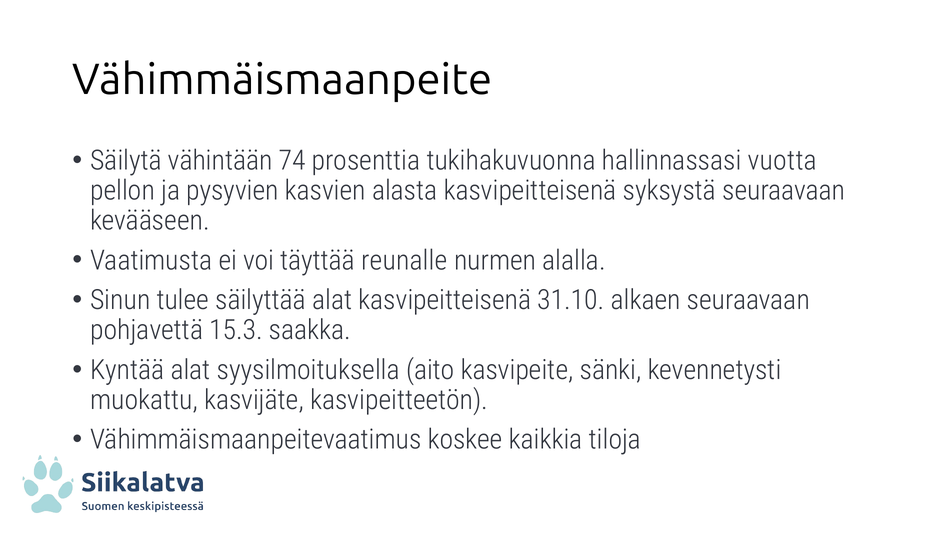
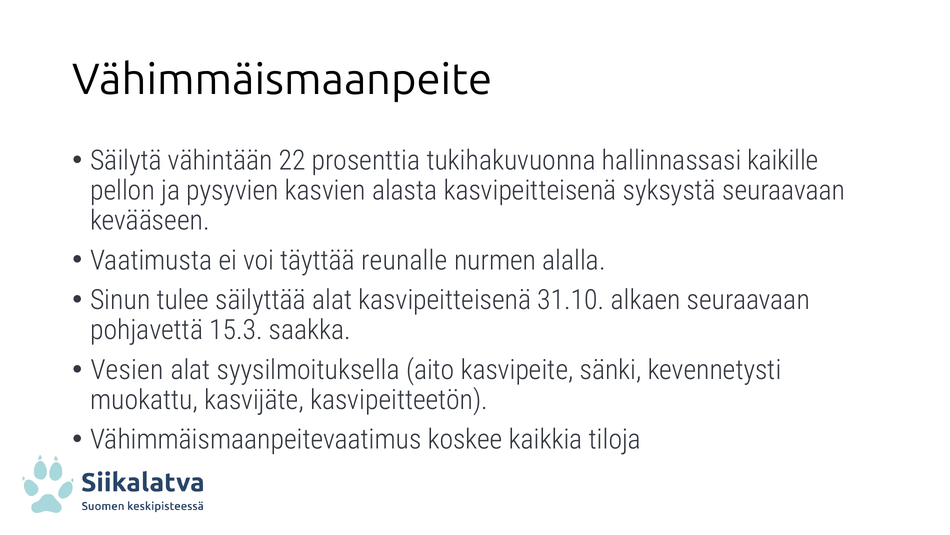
74: 74 -> 22 (292, 161)
vuotta: vuotta -> kaikille (783, 161)
Kyntää: Kyntää -> Vesien (127, 370)
